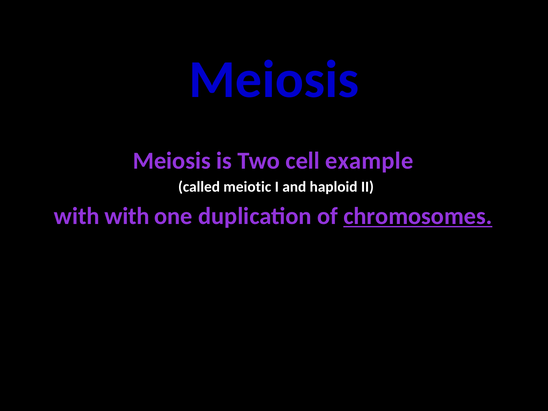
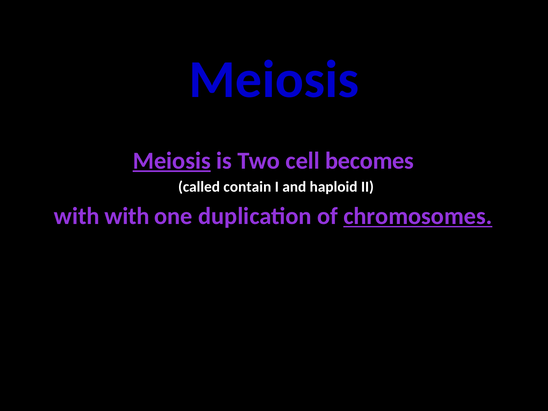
Meiosis underline: none -> present (172, 161)
example: example -> becomes (370, 161)
meiotic: meiotic -> contain (247, 187)
